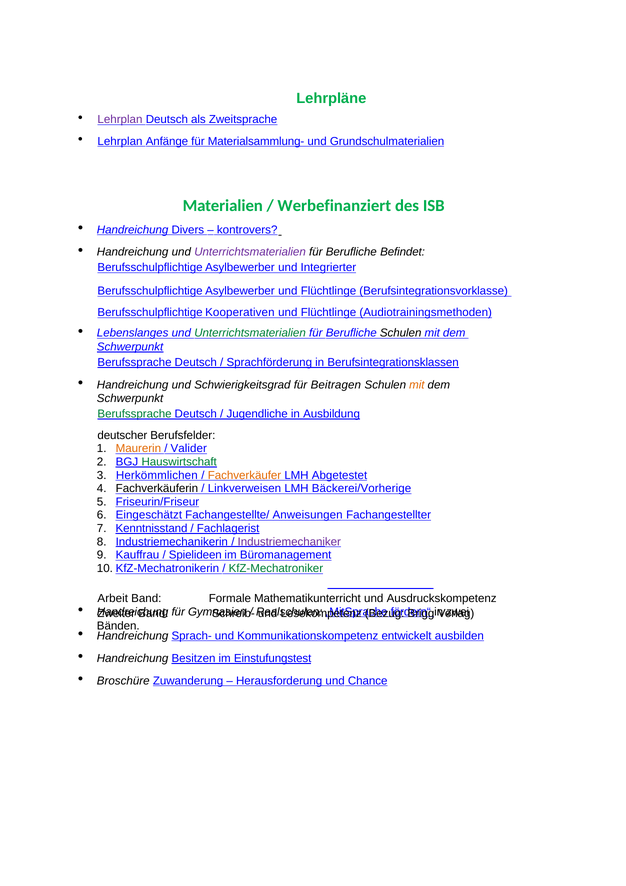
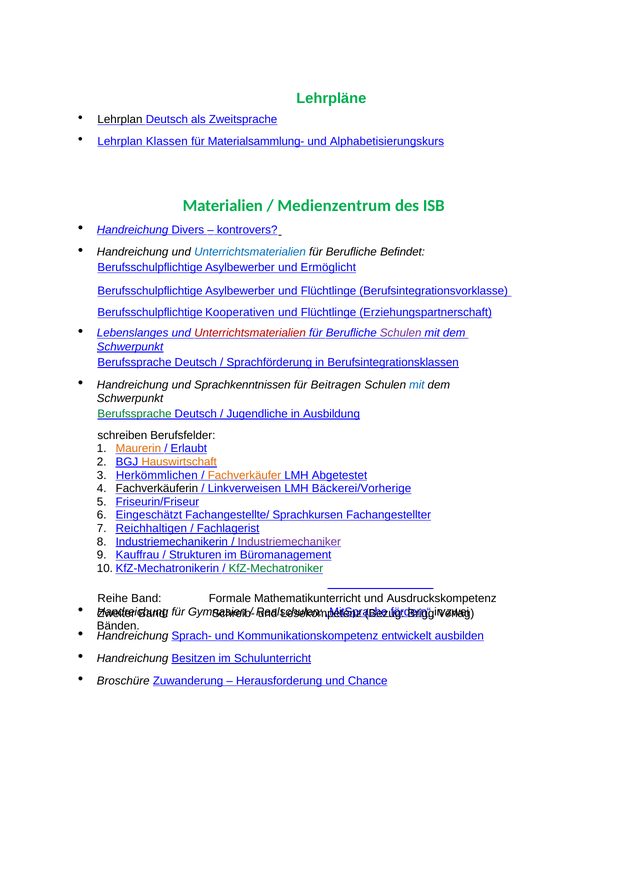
Lehrplan colour: purple -> black (120, 120)
Anfänge: Anfänge -> Klassen (167, 141)
Grundschulmaterialien: Grundschulmaterialien -> Alphabetisierungskurs (387, 141)
Werbefinanziert: Werbefinanziert -> Medienzentrum (334, 206)
Unterrichtsmaterialien colour: purple -> blue (250, 252)
Integrierter: Integrierter -> Ermöglicht (328, 267)
Audiotrainingsmethoden: Audiotrainingsmethoden -> Erziehungspartnerschaft (426, 313)
Unterrichtsmaterialien colour: green -> red (250, 333)
Schulen colour: black -> purple (401, 333)
Schwierigkeitsgrad: Schwierigkeitsgrad -> Sprachkenntnissen (242, 385)
mit colour: orange -> blue (417, 385)
deutscher: deutscher -> schreiben (122, 435)
Valider: Valider -> Erlaubt (189, 449)
Hauswirtschaft colour: green -> orange (179, 462)
Anweisungen: Anweisungen -> Sprachkursen (308, 515)
Kenntnisstand: Kenntnisstand -> Reichhaltigen (151, 528)
Spielideen: Spielideen -> Strukturen (195, 555)
Arbeit: Arbeit -> Reihe (113, 598)
Einstufungstest: Einstufungstest -> Schulunterricht (273, 658)
